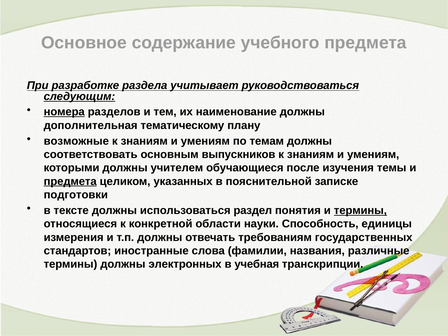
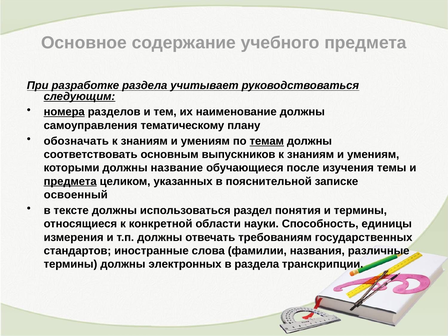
дополнительная: дополнительная -> самоуправления (91, 125)
возможные: возможные -> обозначать (76, 141)
темам underline: none -> present (267, 141)
учителем: учителем -> название (177, 168)
подготовки: подготовки -> освоенный (76, 195)
термины underline: present -> none (360, 210)
в учебная: учебная -> раздела (257, 264)
